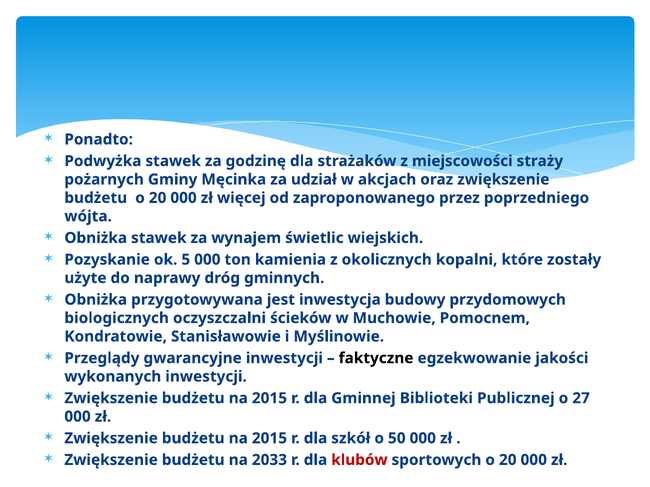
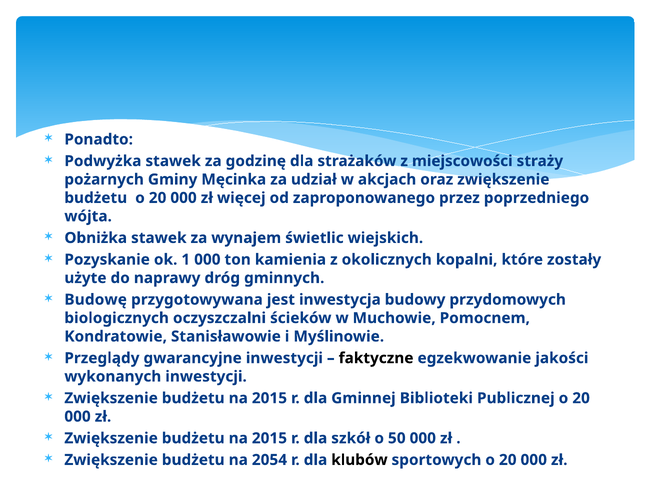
5: 5 -> 1 (186, 260)
Obniżka: Obniżka -> Budowę (96, 300)
Publicznej o 27: 27 -> 20 (581, 399)
2033: 2033 -> 2054 (269, 460)
klubów colour: red -> black (359, 460)
